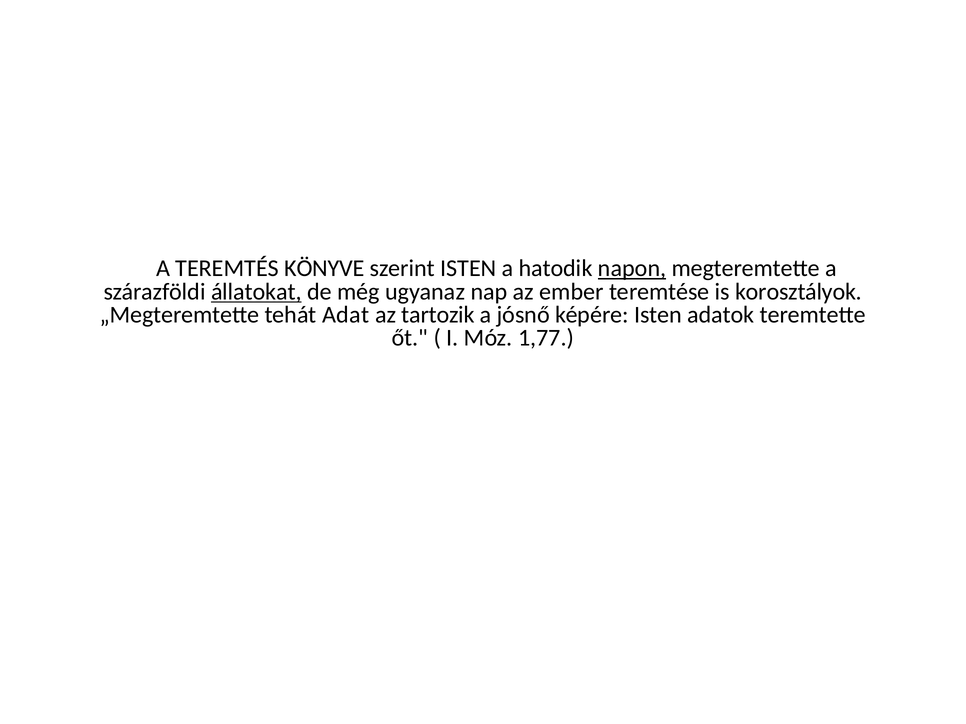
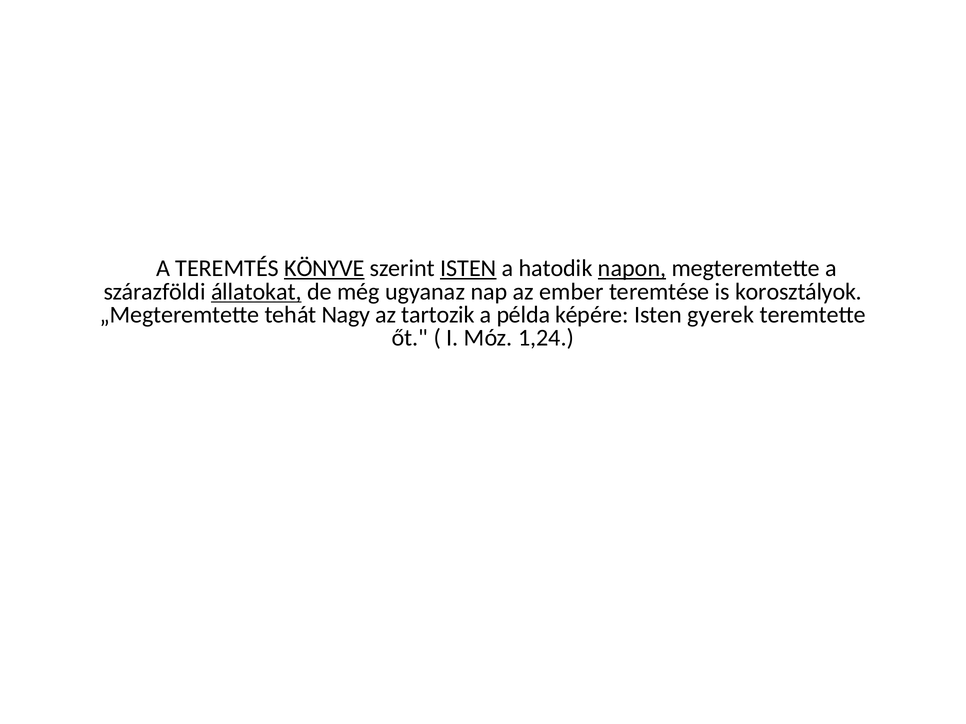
KÖNYVE underline: none -> present (324, 269)
ISTEN underline: none -> present (468, 269)
Adat: Adat -> Nagy (346, 315)
jósnő: jósnő -> példa (523, 315)
adatok: adatok -> gyerek (721, 315)
1,77: 1,77 -> 1,24 (546, 338)
